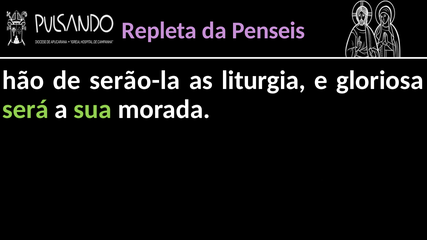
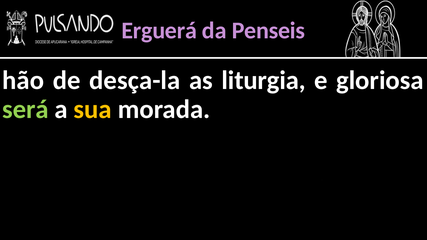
Repleta: Repleta -> Erguerá (159, 31)
serão-la: serão-la -> desça-la (135, 81)
sua colour: light green -> yellow (93, 109)
